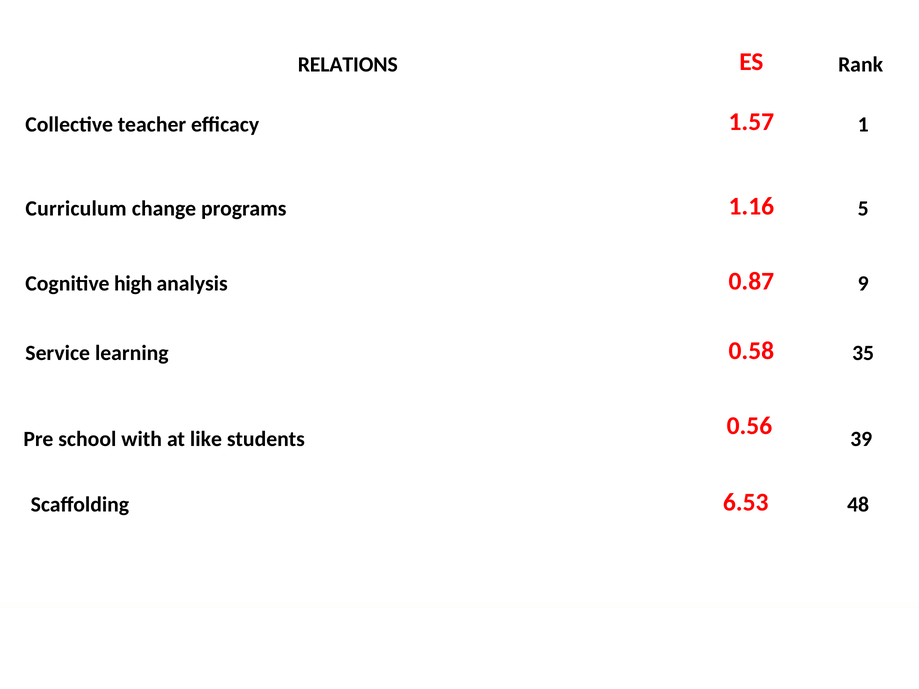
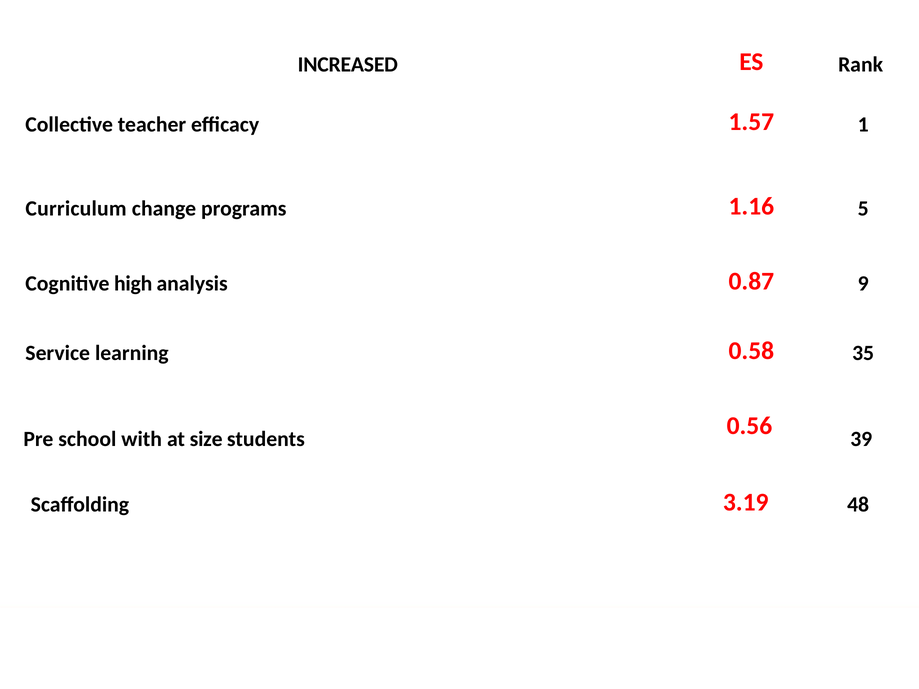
RELATIONS: RELATIONS -> INCREASED (348, 64)
like: like -> size (206, 439)
6.53: 6.53 -> 3.19 (746, 502)
